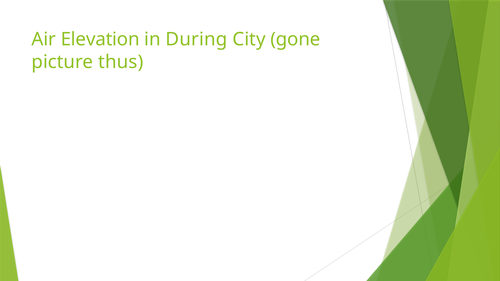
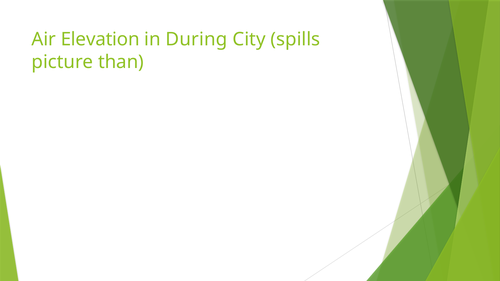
gone: gone -> spills (295, 39)
thus: thus -> than (121, 62)
